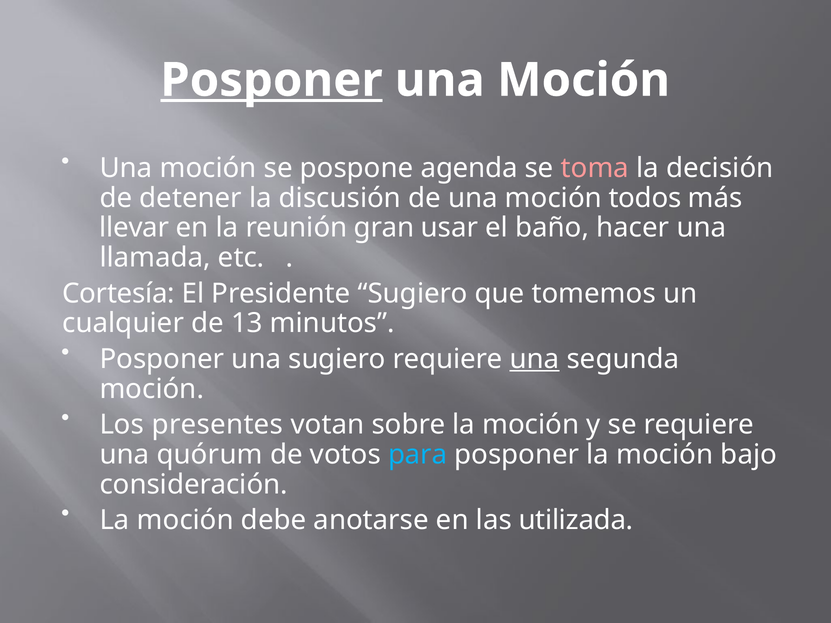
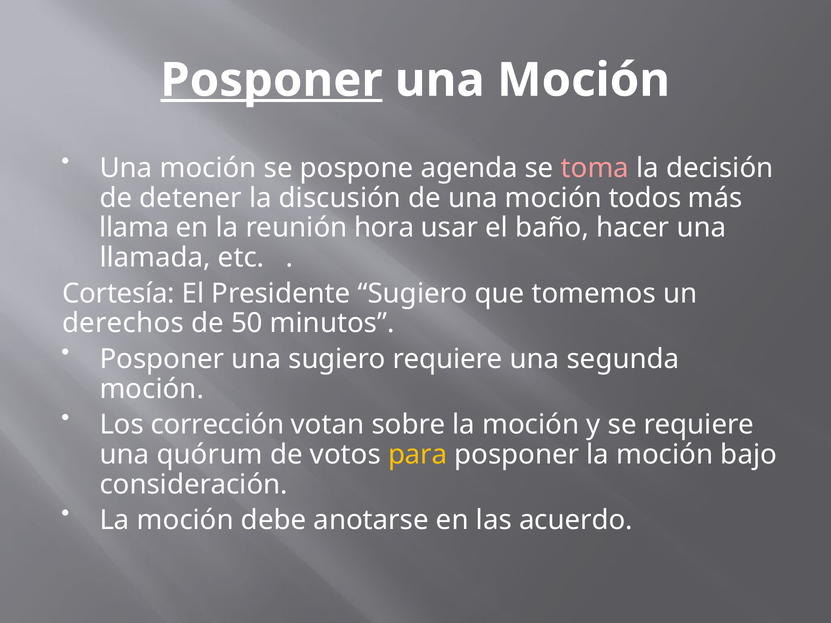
llevar: llevar -> llama (134, 228)
gran: gran -> hora (384, 228)
cualquier: cualquier -> derechos (123, 323)
13: 13 -> 50 (247, 323)
una underline: present -> none (535, 359)
presentes: presentes -> corrección (218, 425)
para colour: light blue -> yellow (418, 455)
utilizada: utilizada -> acuerdo (576, 520)
